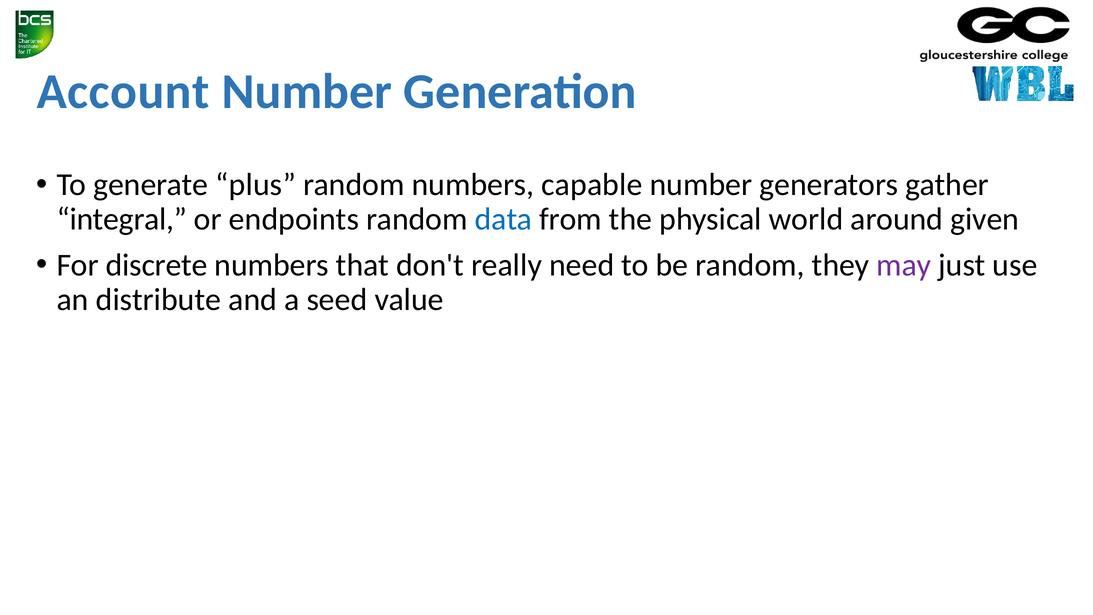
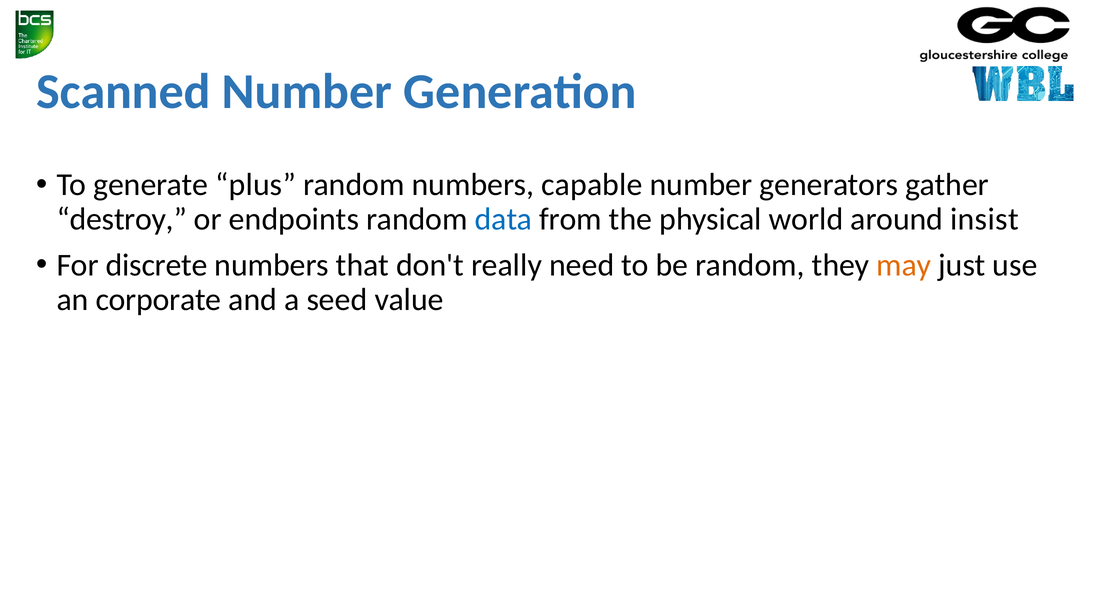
Account: Account -> Scanned (123, 92)
integral: integral -> destroy (122, 219)
given: given -> insist (985, 219)
may colour: purple -> orange (904, 265)
distribute: distribute -> corporate (159, 299)
